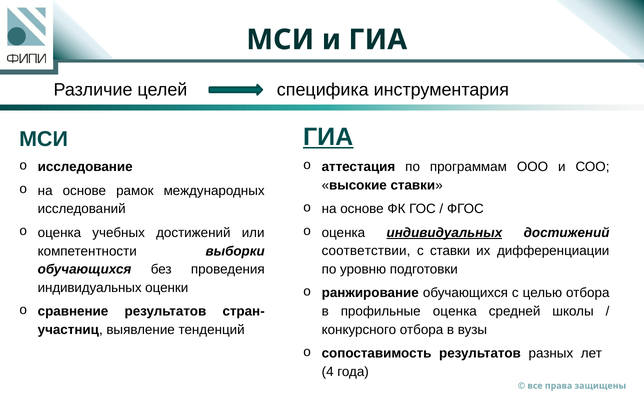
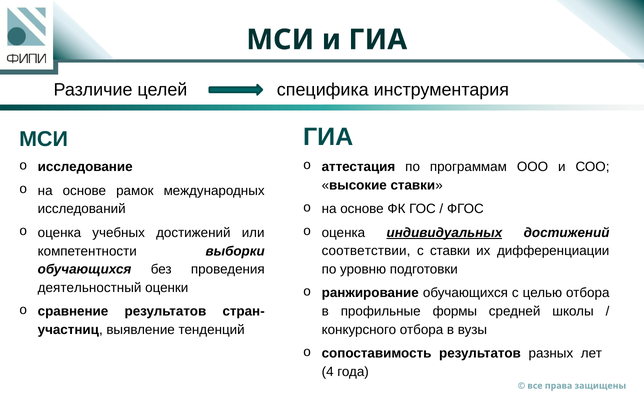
ГИА underline: present -> none (328, 137)
индивидуальных: индивидуальных -> деятельностный (90, 287)
профильные оценка: оценка -> формы (455, 311)
